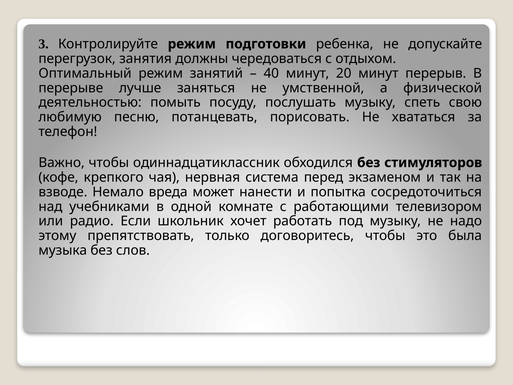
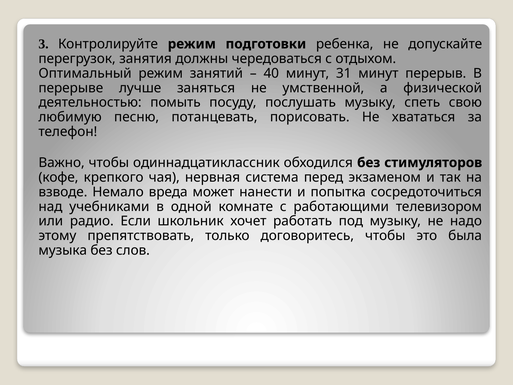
20: 20 -> 31 (344, 73)
